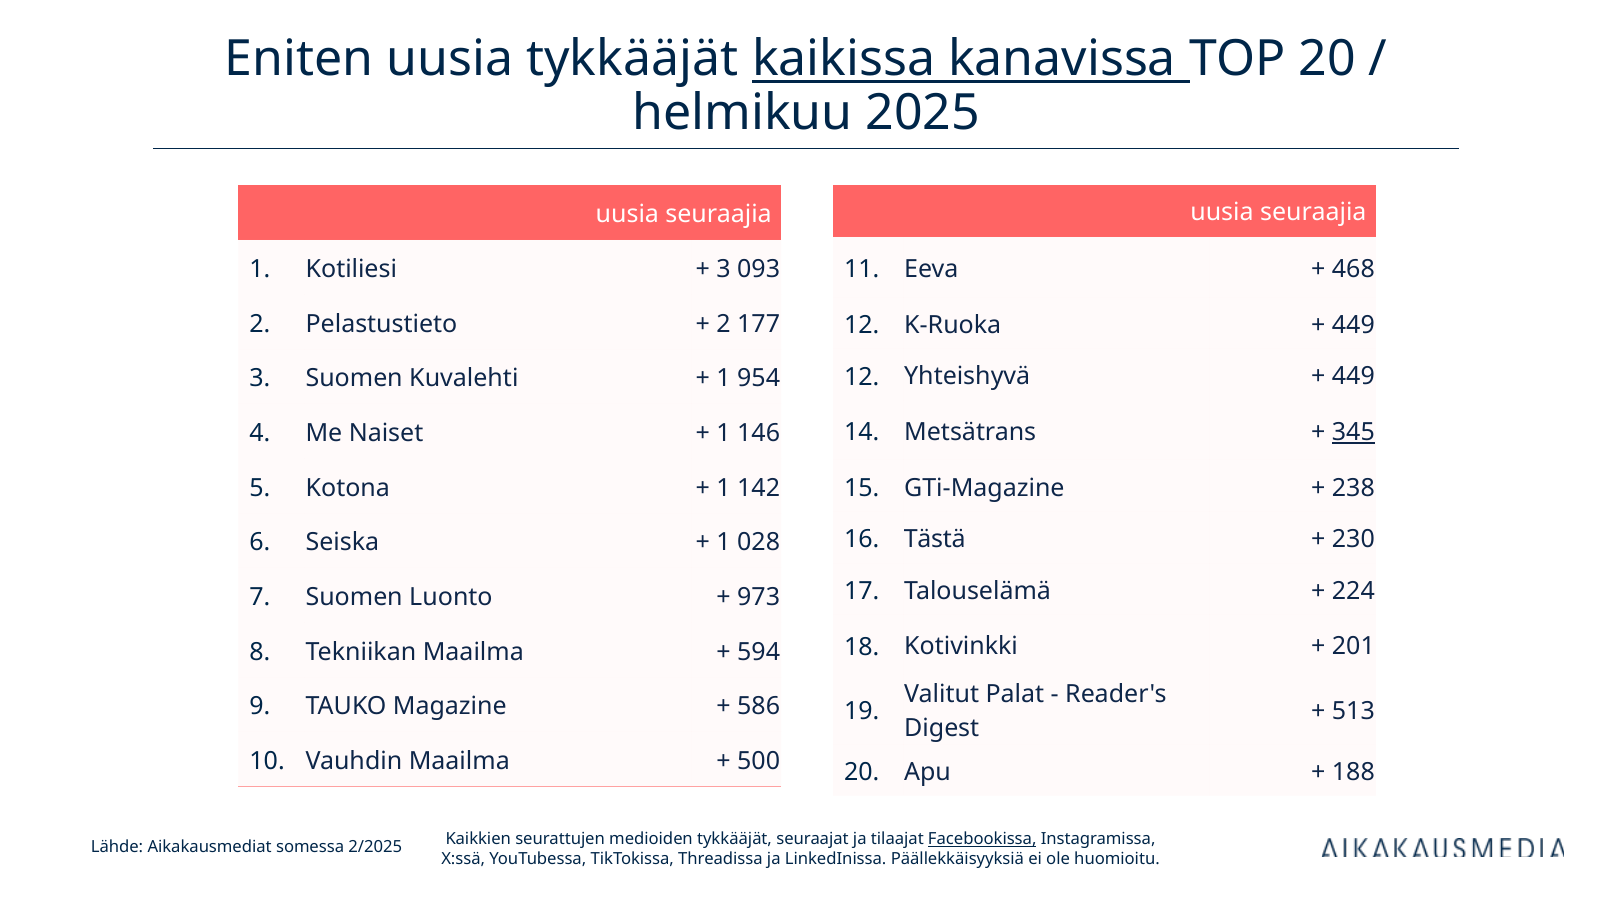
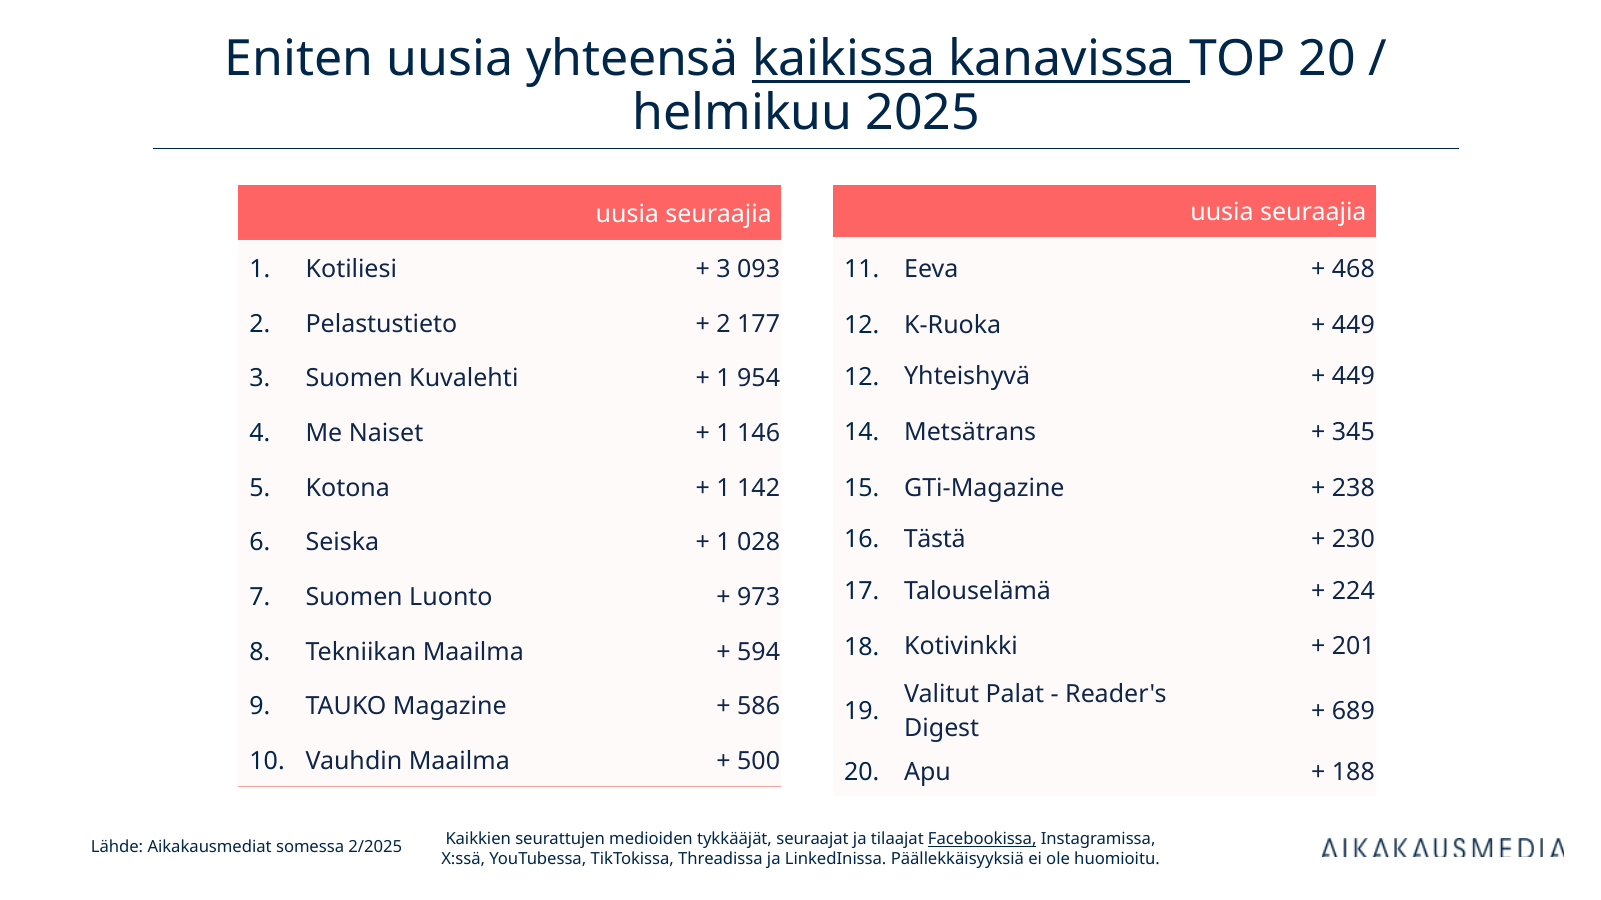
uusia tykkääjät: tykkääjät -> yhteensä (633, 59)
345 underline: present -> none (1353, 432)
513: 513 -> 689 (1353, 712)
